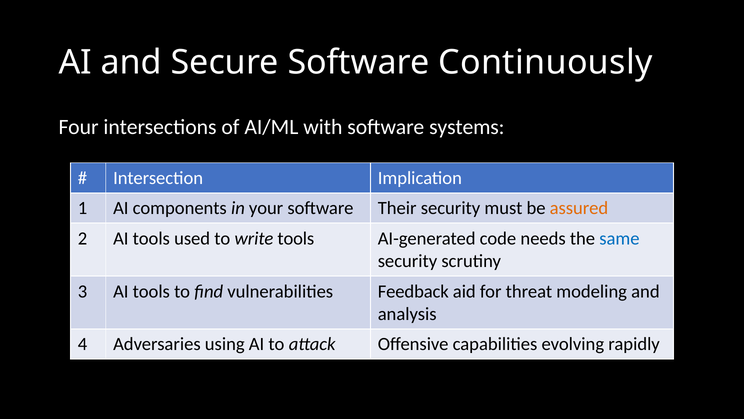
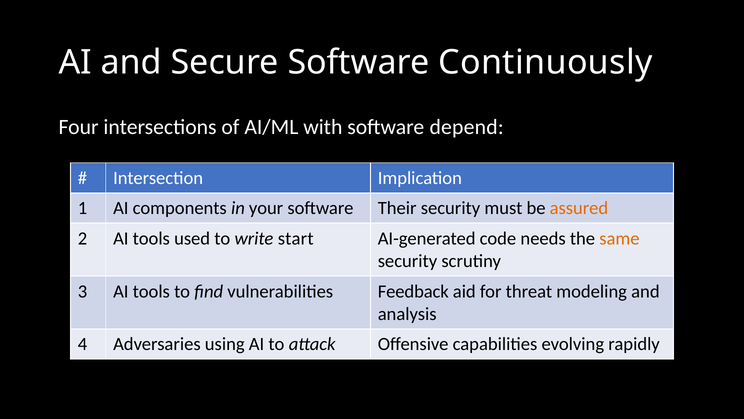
systems: systems -> depend (467, 127)
write tools: tools -> start (296, 238)
same colour: blue -> orange (619, 238)
